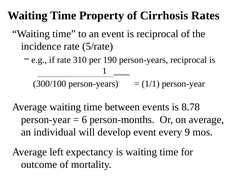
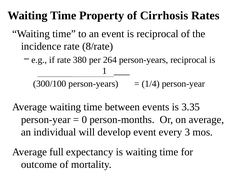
5/rate: 5/rate -> 8/rate (98, 46)
310: 310 -> 380 (80, 60)
190: 190 -> 264 (110, 60)
1/1: 1/1 -> 1/4 (151, 84)
8.78: 8.78 -> 3.35 (191, 107)
6: 6 -> 0 (84, 120)
9: 9 -> 3 (187, 132)
left: left -> full (57, 152)
